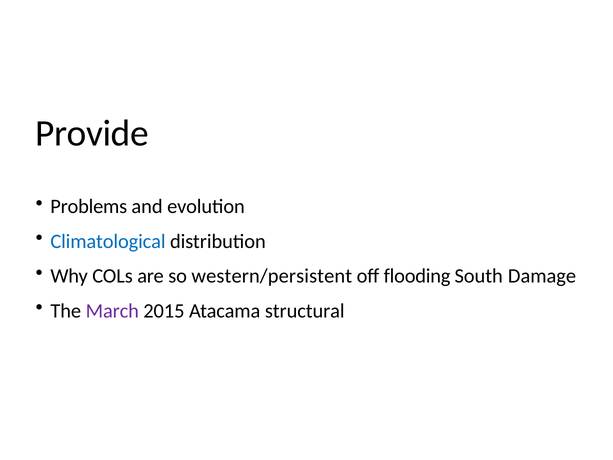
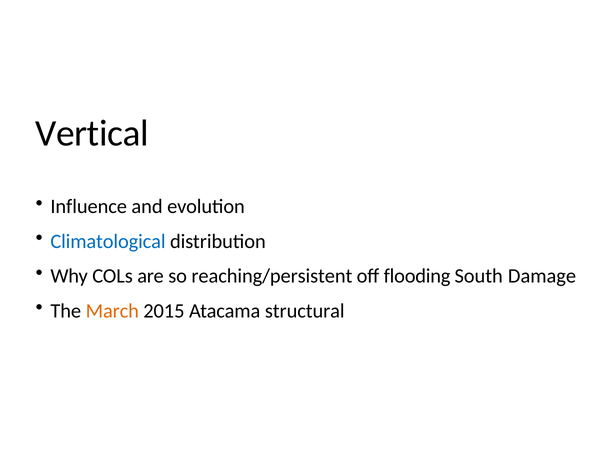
Provide: Provide -> Vertical (92, 133)
Problems: Problems -> Influence (89, 207)
western/persistent: western/persistent -> reaching/persistent (272, 276)
March colour: purple -> orange (112, 311)
